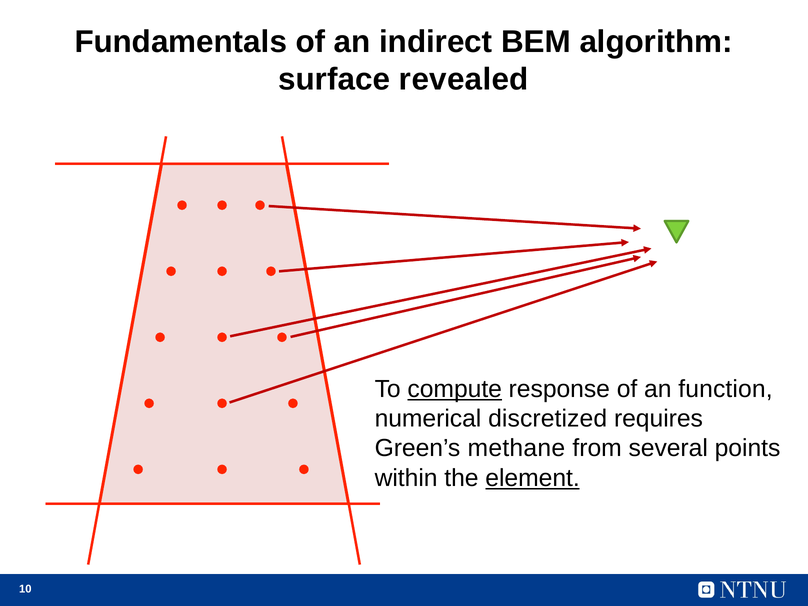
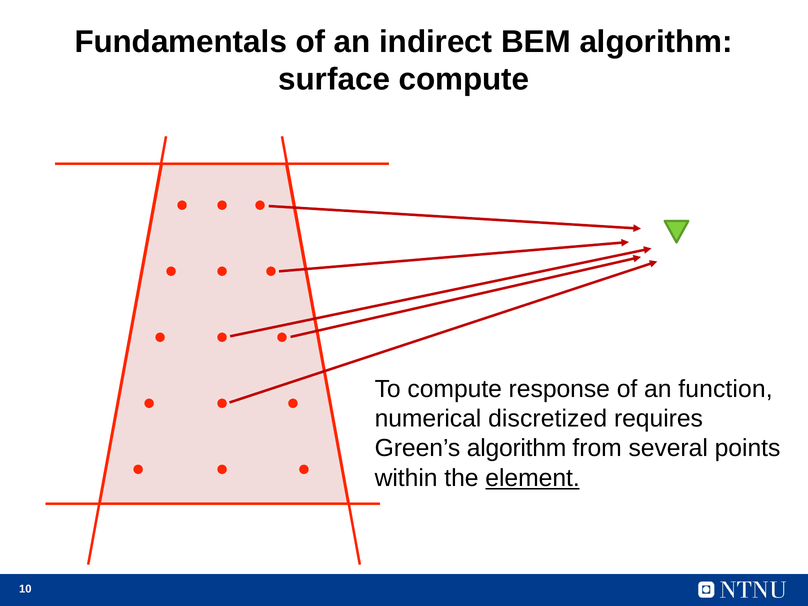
surface revealed: revealed -> compute (464, 79)
compute underline: present -> none (455, 389)
Green’s methane: methane -> algorithm (517, 448)
